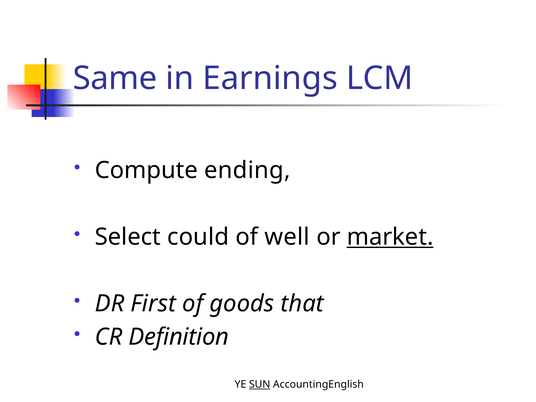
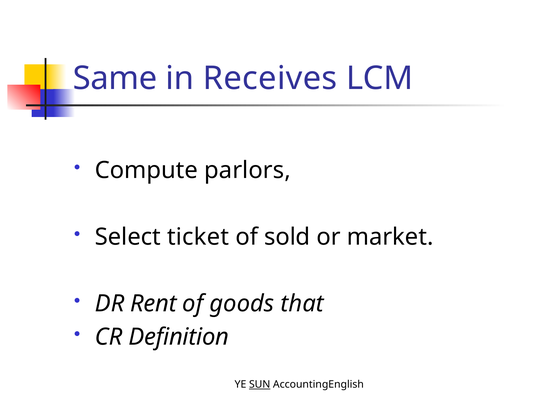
Earnings: Earnings -> Receives (270, 78)
ending: ending -> parlors (247, 170)
could: could -> ticket (198, 237)
well: well -> sold (287, 237)
market underline: present -> none (390, 237)
First: First -> Rent (153, 304)
